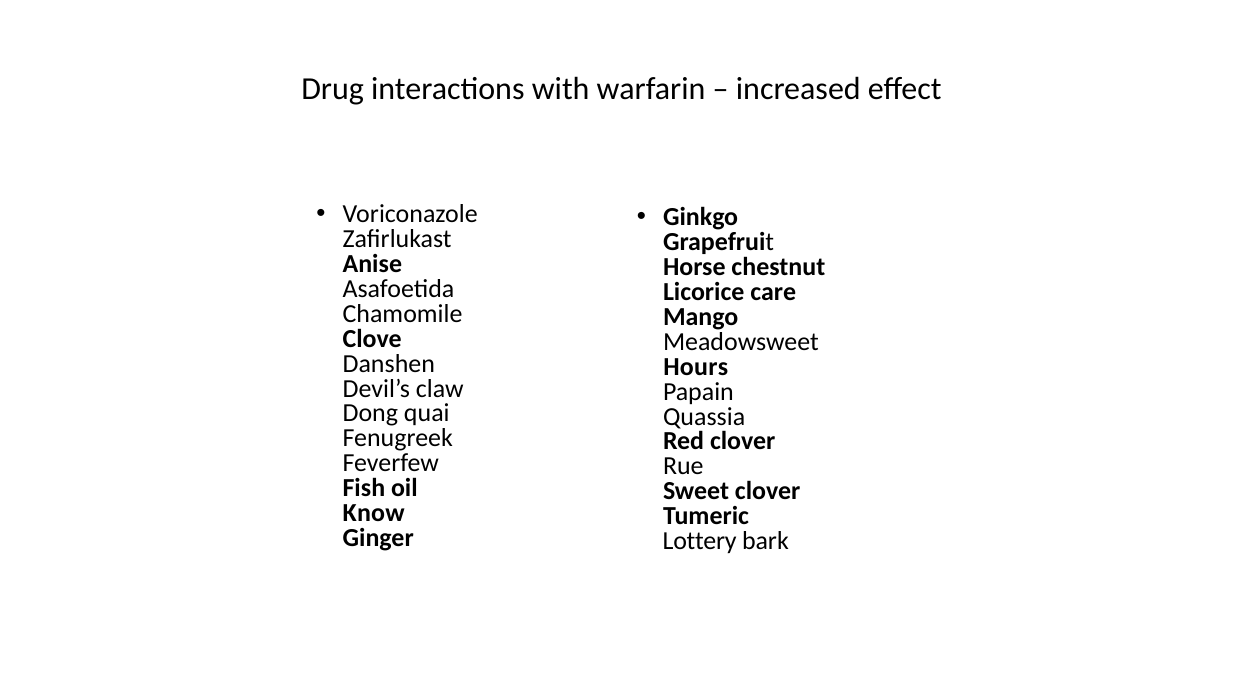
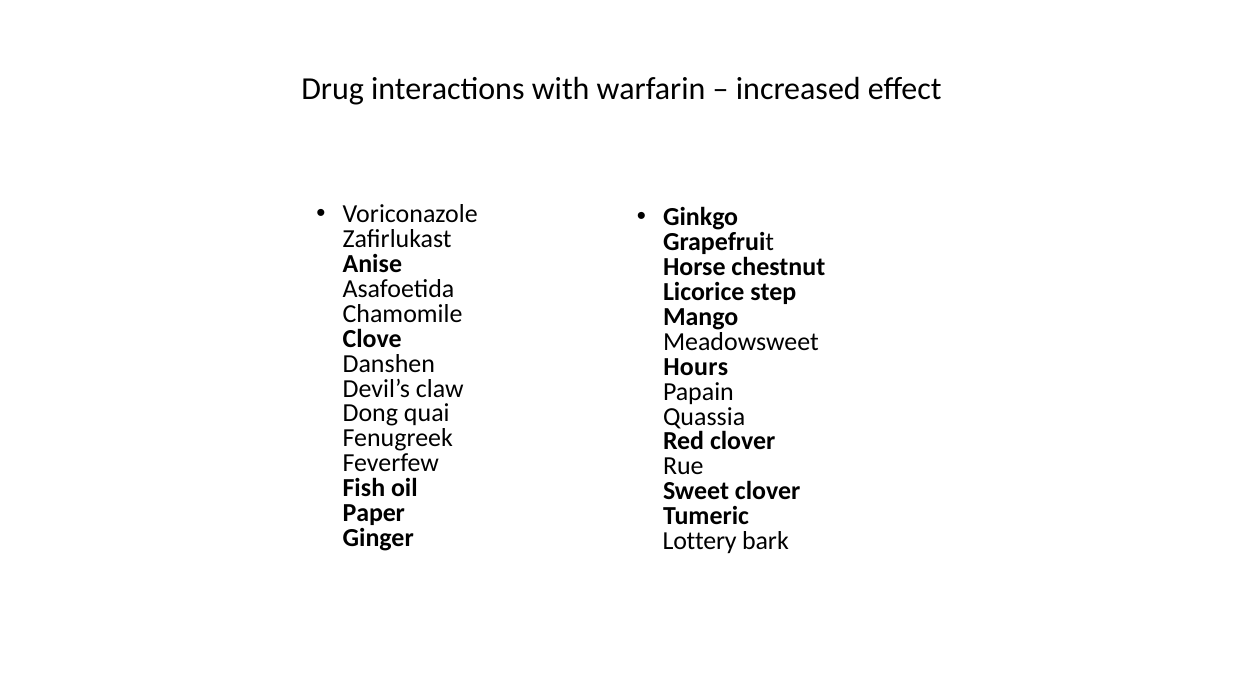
care: care -> step (773, 292)
Know: Know -> Paper (374, 513)
